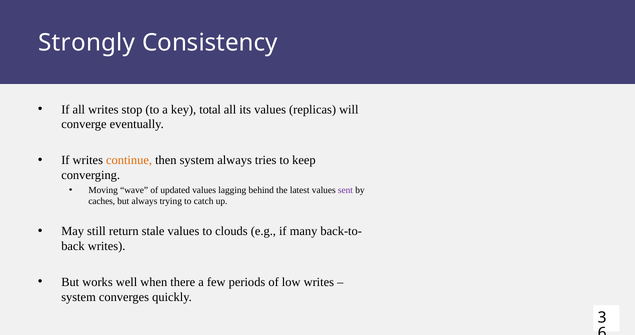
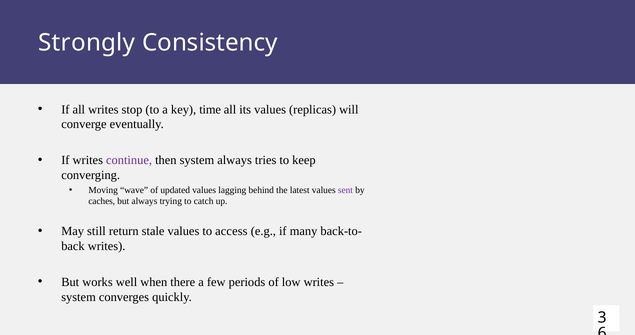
total: total -> time (210, 110)
continue colour: orange -> purple (129, 160)
clouds: clouds -> access (231, 231)
